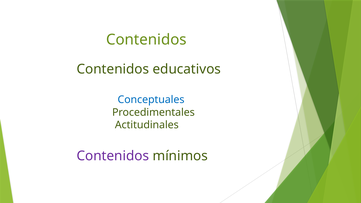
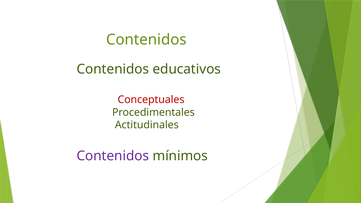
Conceptuales colour: blue -> red (151, 100)
